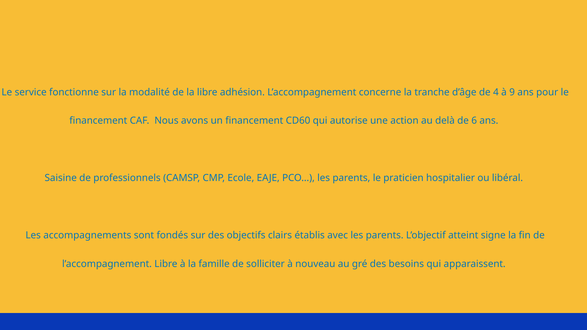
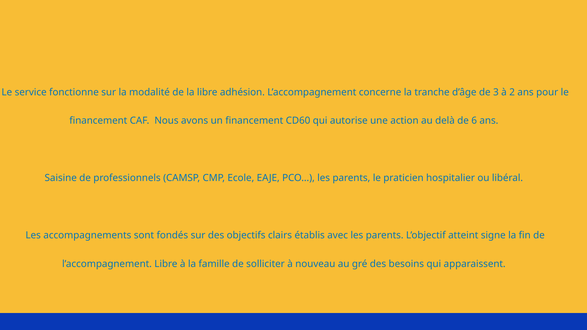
4: 4 -> 3 (496, 92)
9: 9 -> 2 (512, 92)
